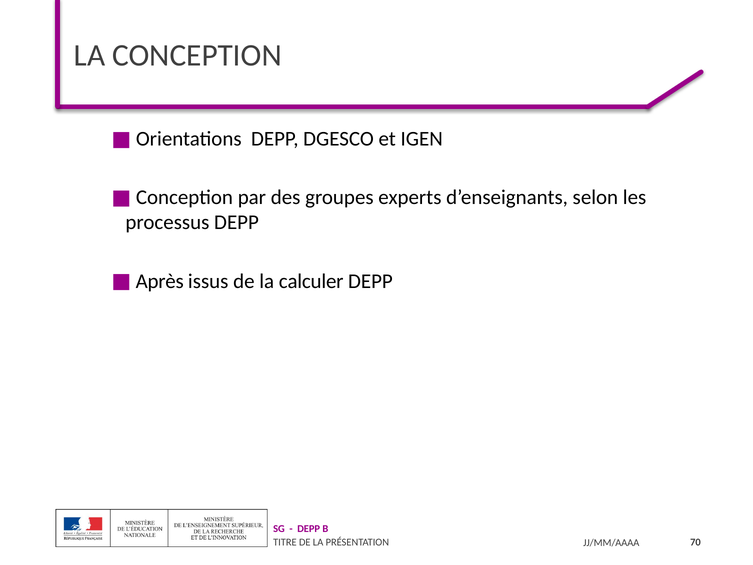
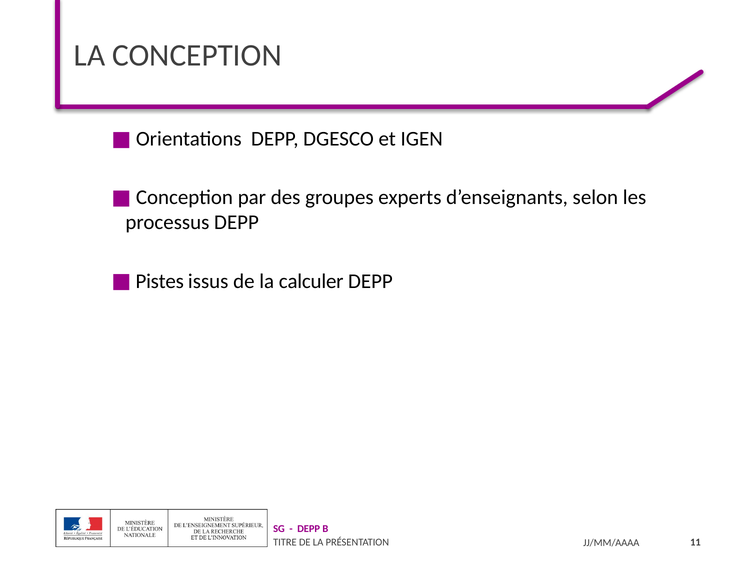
Après: Après -> Pistes (160, 281)
70: 70 -> 11 (695, 542)
